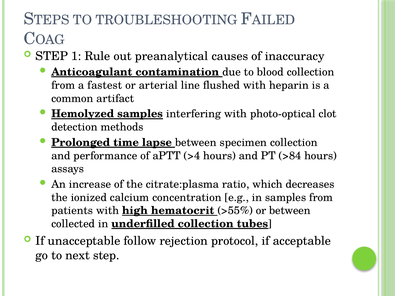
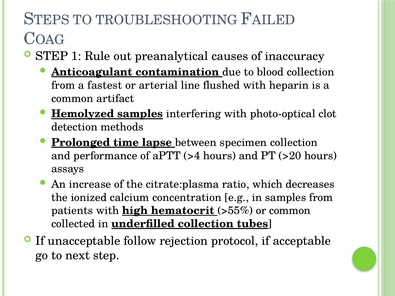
>84: >84 -> >20 (290, 156)
or between: between -> common (290, 211)
